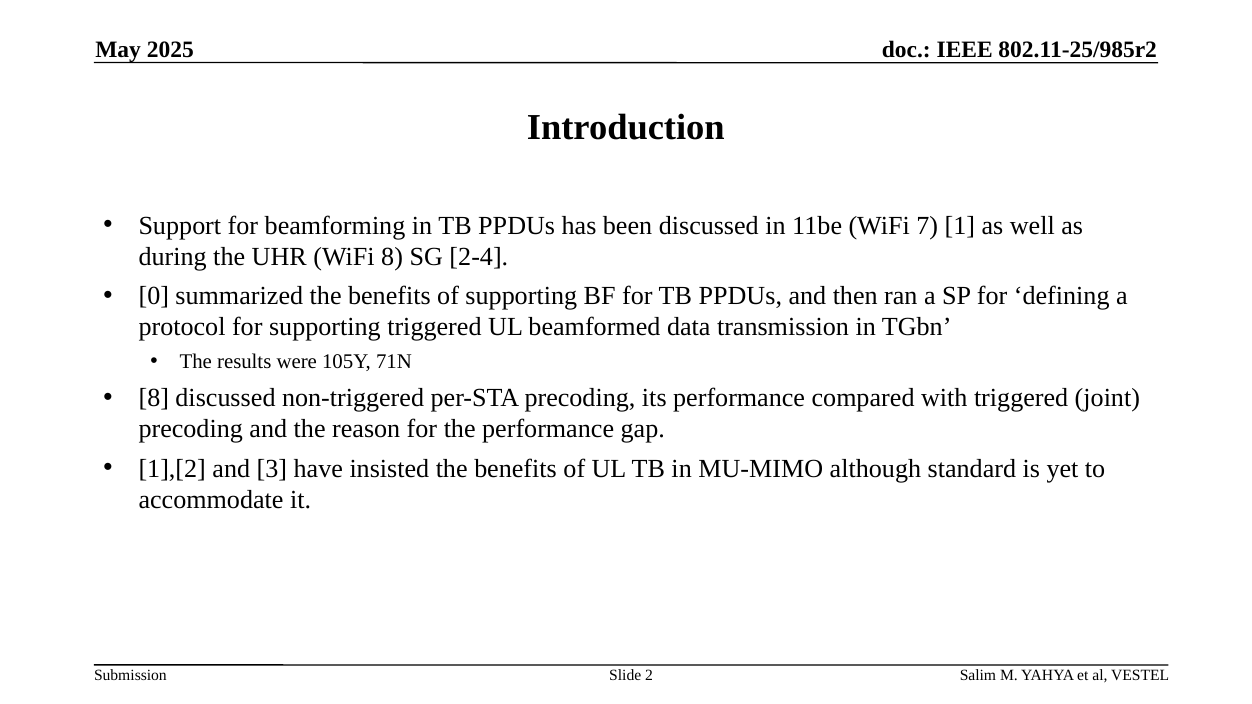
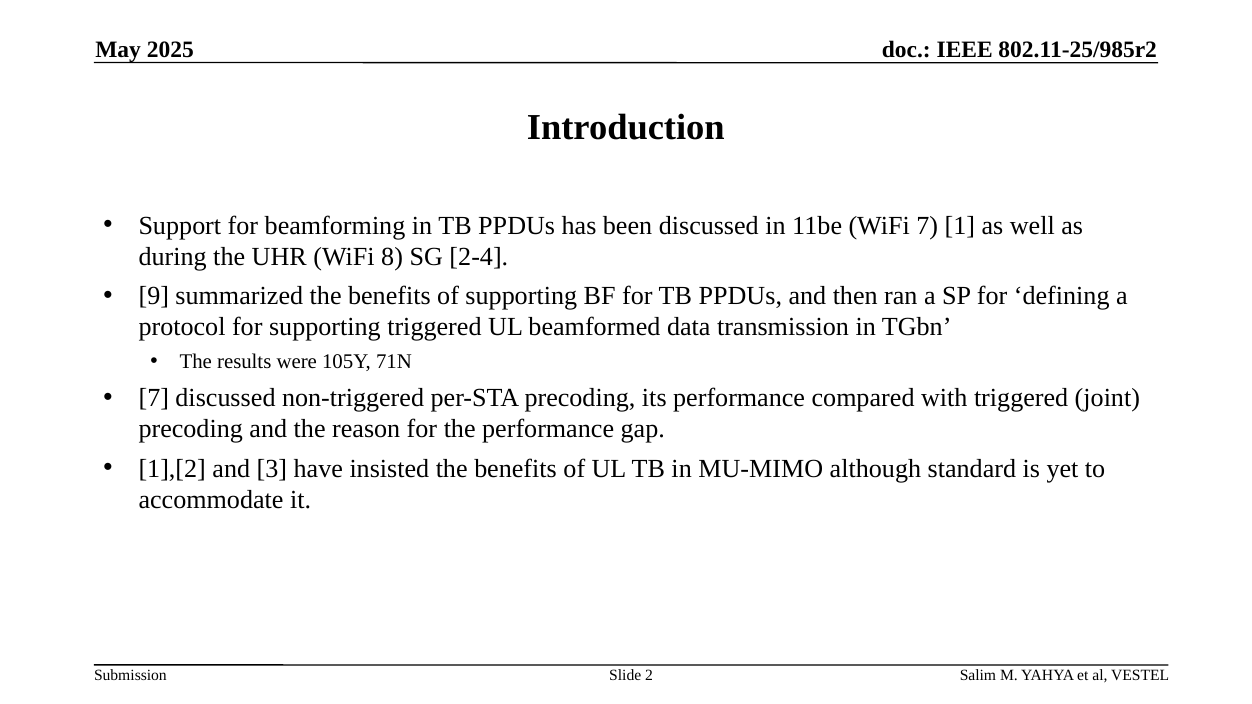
0: 0 -> 9 (154, 296)
8: 8 -> 7 (154, 398)
